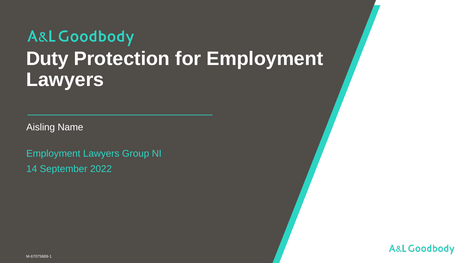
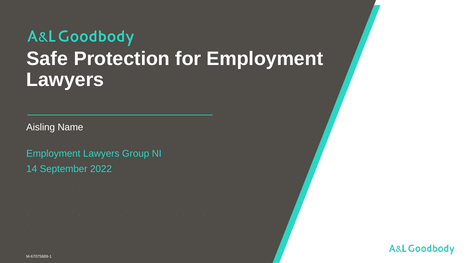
Duty: Duty -> Safe (47, 59)
